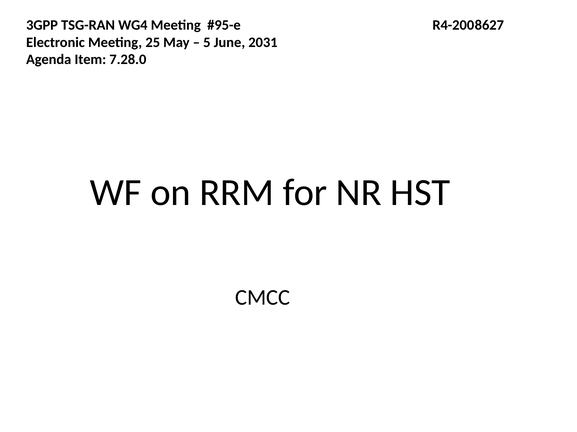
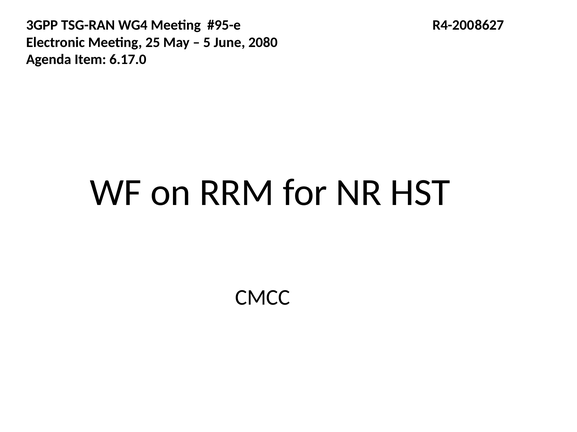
2031: 2031 -> 2080 (263, 42)
7.28.0: 7.28.0 -> 6.17.0 (128, 60)
